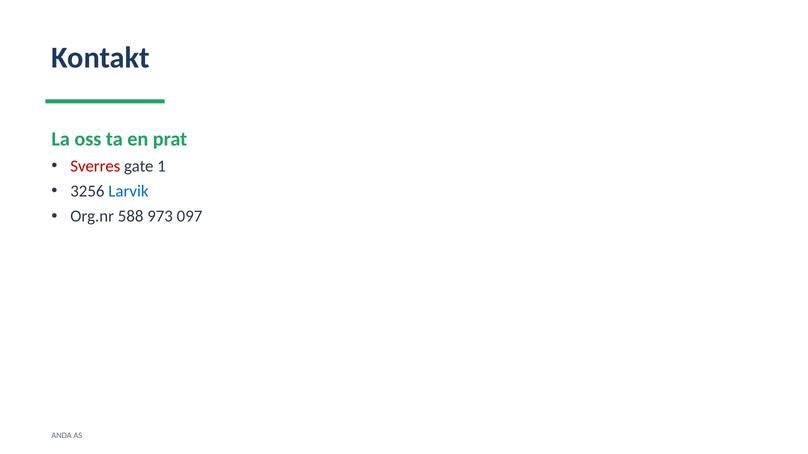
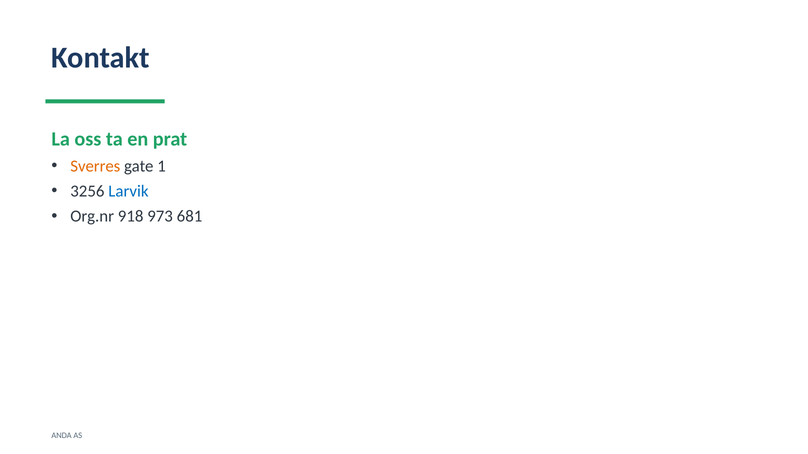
Sverres colour: red -> orange (95, 166)
588: 588 -> 918 (131, 217)
097: 097 -> 681 (190, 217)
